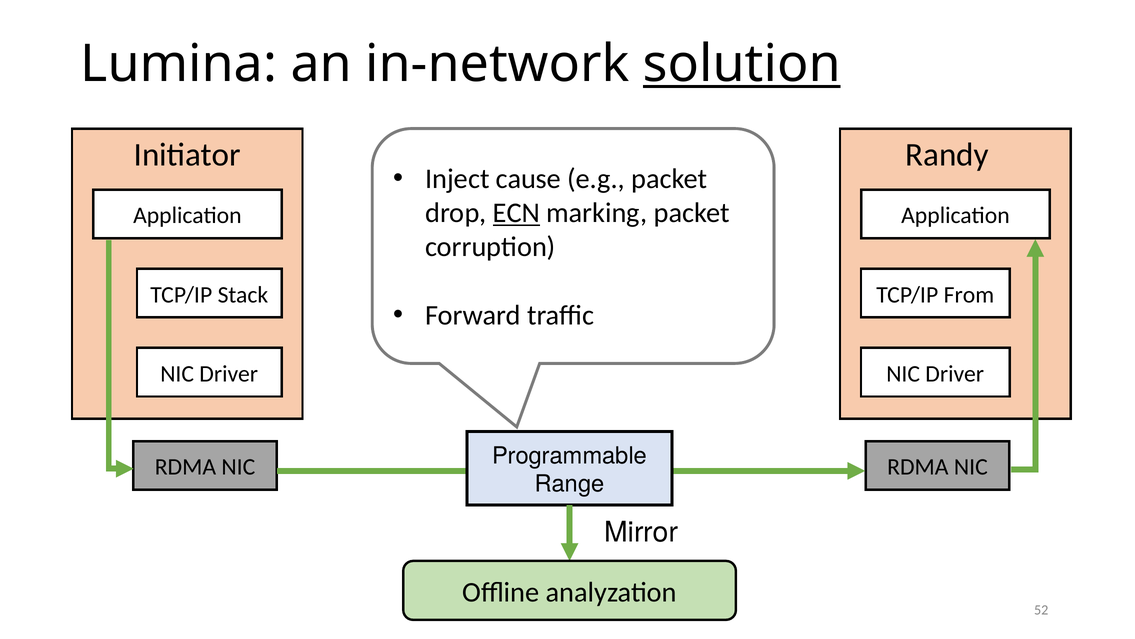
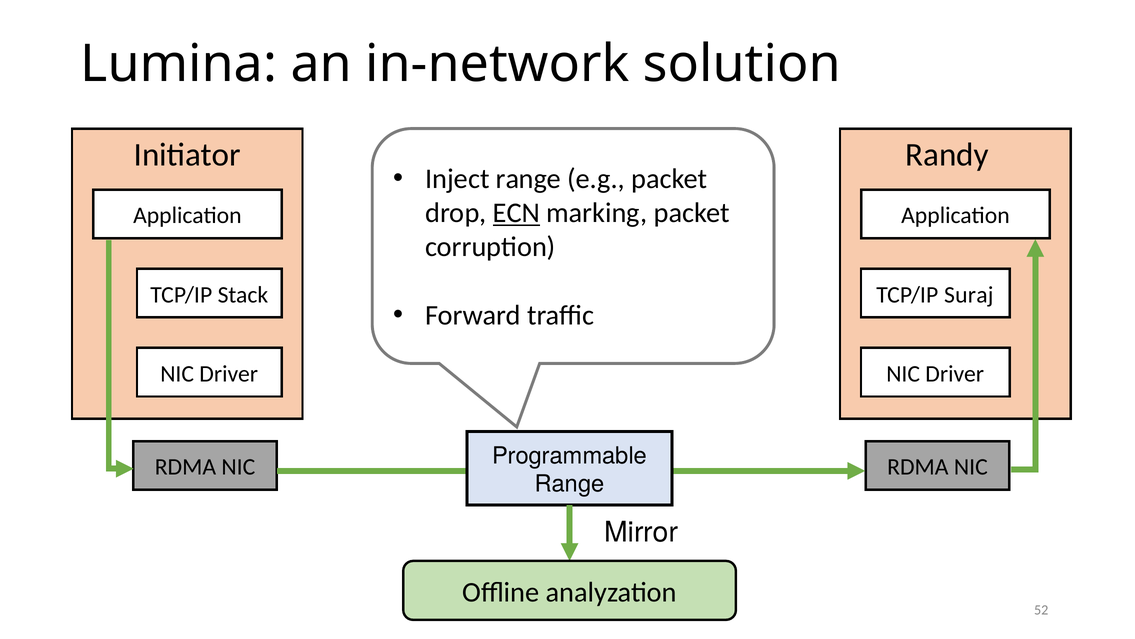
solution underline: present -> none (742, 64)
Inject cause: cause -> range (528, 179)
From: From -> Suraj (969, 294)
